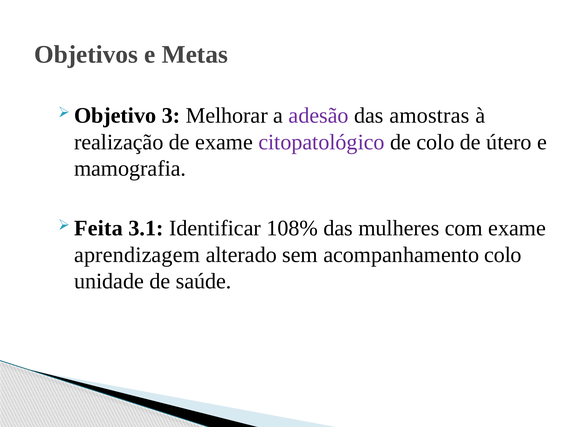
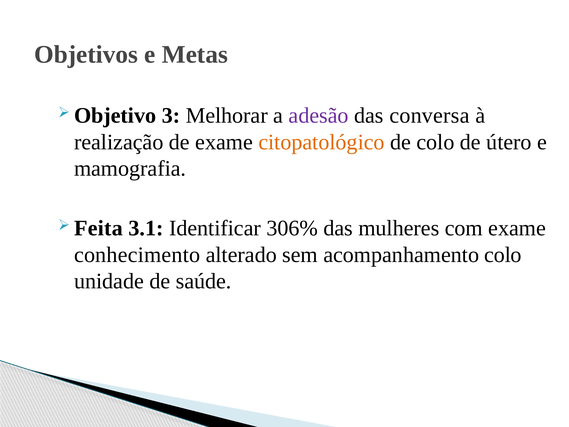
amostras: amostras -> conversa (429, 115)
citopatológico colour: purple -> orange (322, 142)
108%: 108% -> 306% (292, 228)
aprendizagem: aprendizagem -> conhecimento (137, 255)
